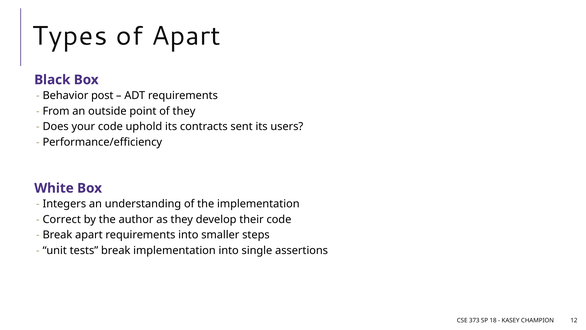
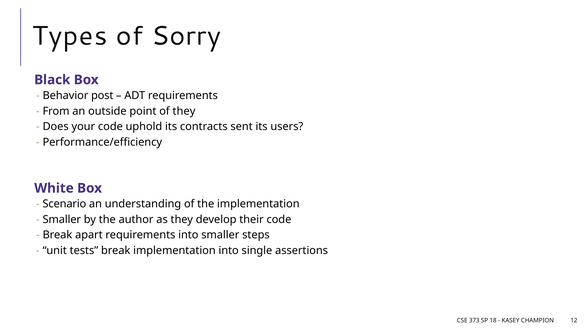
of Apart: Apart -> Sorry (186, 36)
Integers: Integers -> Scenario (64, 204)
Correct: Correct -> Smaller (62, 219)
